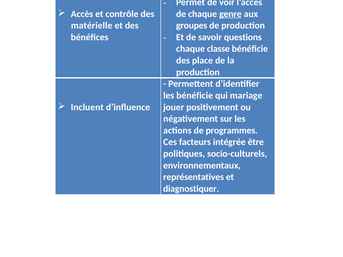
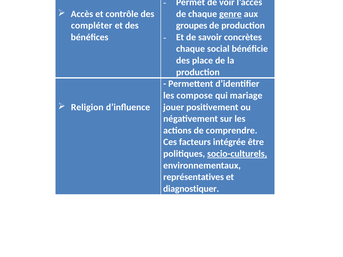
matérielle: matérielle -> compléter (92, 26)
questions: questions -> concrètes (243, 37)
classe: classe -> social (218, 49)
les bénéficie: bénéficie -> compose (195, 96)
Incluent: Incluent -> Religion (87, 107)
programmes: programmes -> comprendre (232, 131)
socio-culturels underline: none -> present (237, 154)
